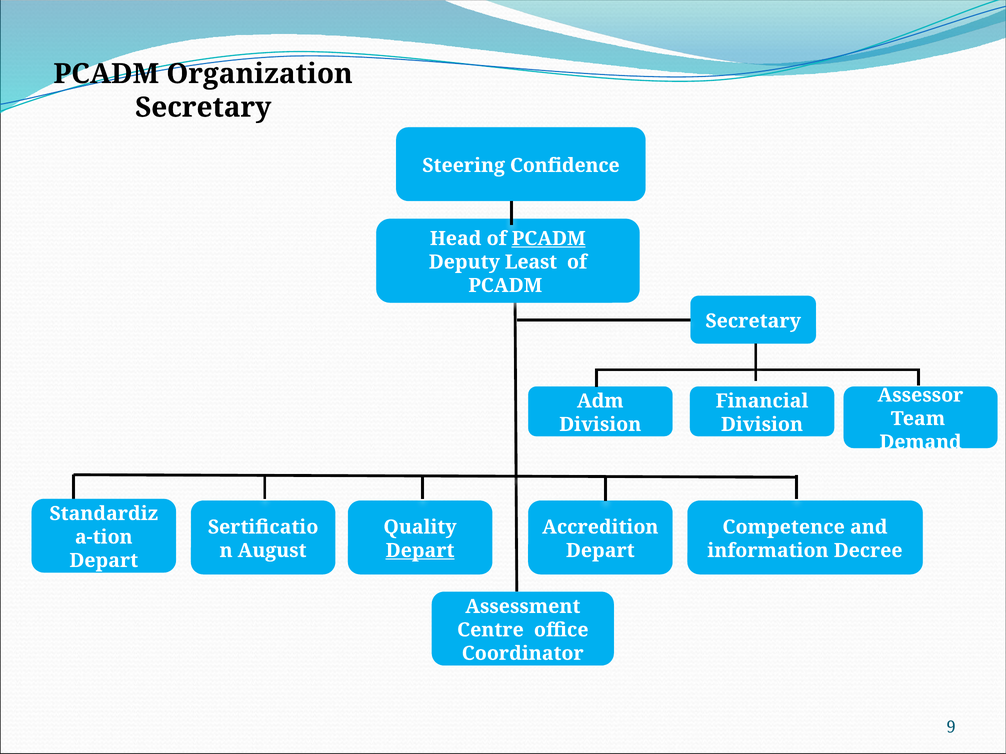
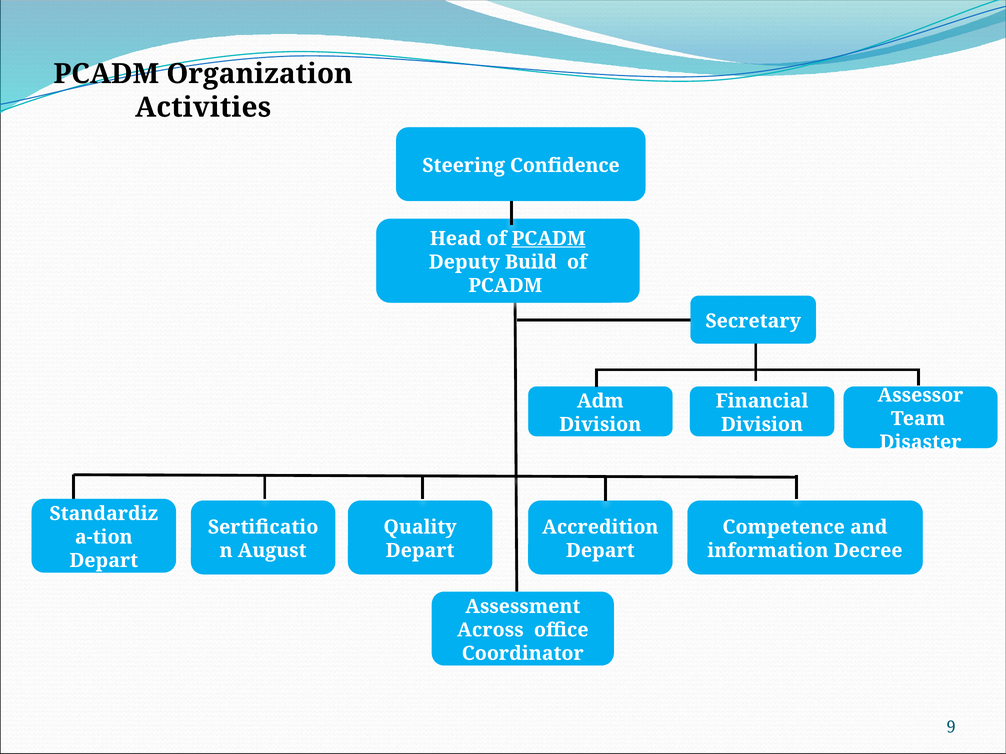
Secretary: Secretary -> Activities (203, 107)
Least: Least -> Build (531, 262)
Demand: Demand -> Disaster (920, 442)
Depart underline: present -> none (420, 551)
Centre: Centre -> Across (490, 630)
